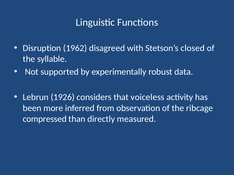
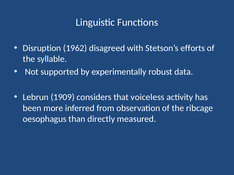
closed: closed -> efforts (193, 48)
1926: 1926 -> 1909 (63, 97)
compressed: compressed -> oesophagus (45, 119)
